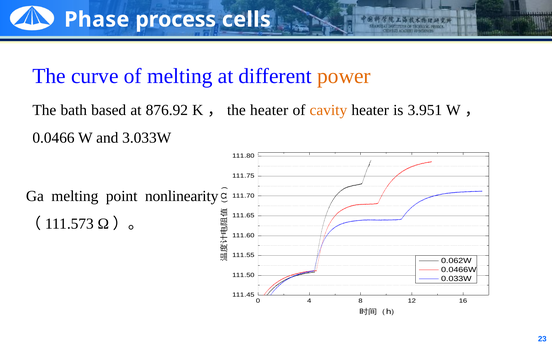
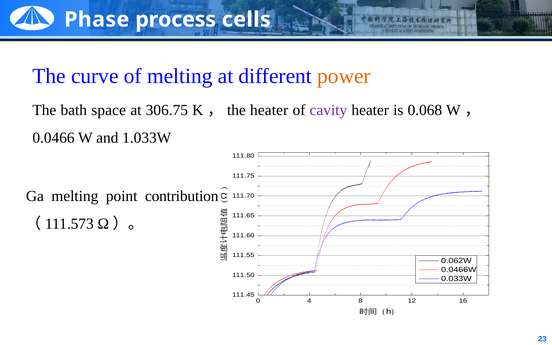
based: based -> space (109, 110)
876.92: 876.92 -> 306.75 (167, 110)
cavity colour: orange -> purple (328, 110)
3.951: 3.951 -> 0.068 (425, 110)
3.033W: 3.033W -> 1.033W (147, 138)
nonlinearity: nonlinearity -> contribution (182, 196)
